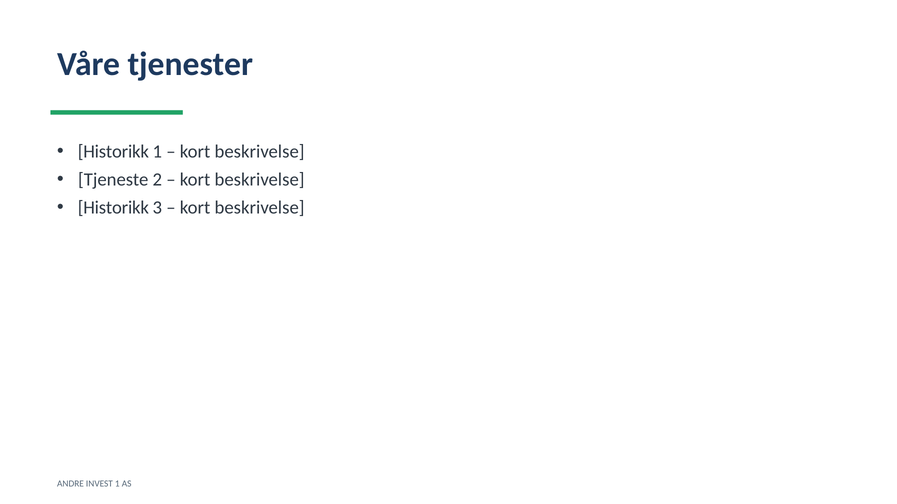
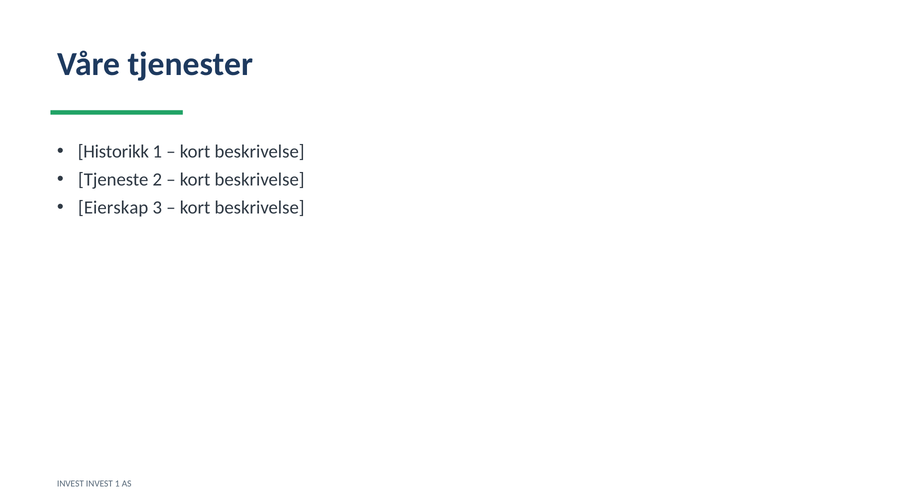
Historikk: Historikk -> Eierskap (113, 208)
ANDRE: ANDRE -> INVEST (71, 484)
